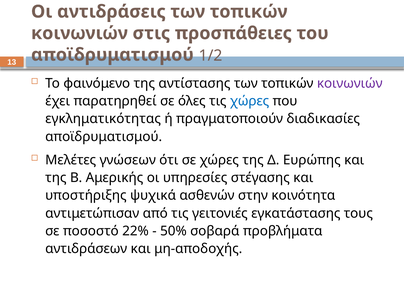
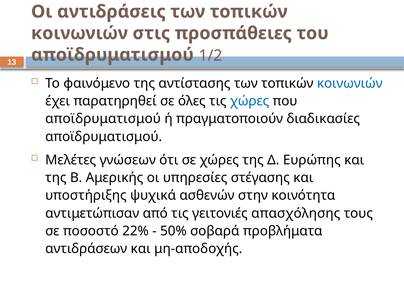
κοινωνιών colour: purple -> blue (350, 83)
εγκληματικότητας: εγκληματικότητας -> αποϊδρυματισμού (103, 119)
εγκατάστασης: εγκατάστασης -> απασχόλησης (296, 213)
